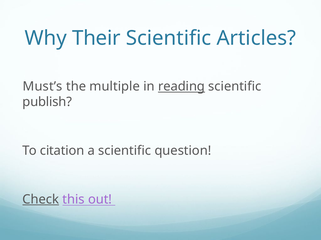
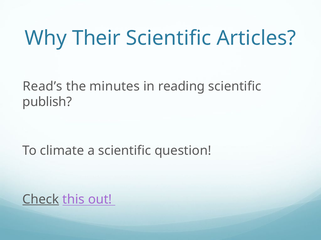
Must’s: Must’s -> Read’s (43, 87)
multiple: multiple -> minutes (115, 87)
reading underline: present -> none (181, 87)
citation: citation -> climate (62, 151)
